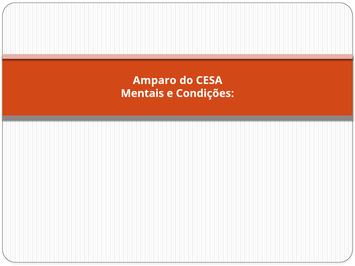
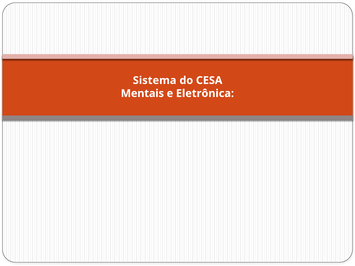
Amparo: Amparo -> Sistema (155, 80)
Condições: Condições -> Eletrônica (205, 93)
